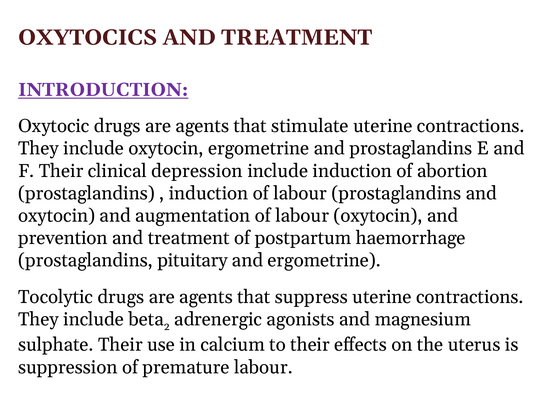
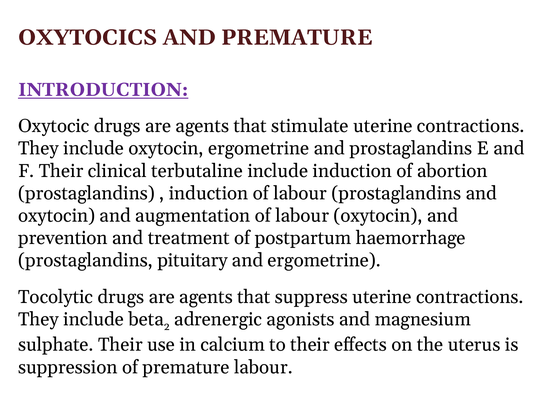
OXYTOCICS AND TREATMENT: TREATMENT -> PREMATURE (297, 37)
depression: depression -> terbutaline (197, 171)
